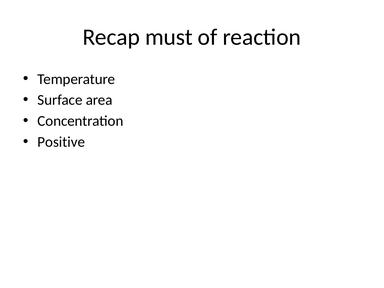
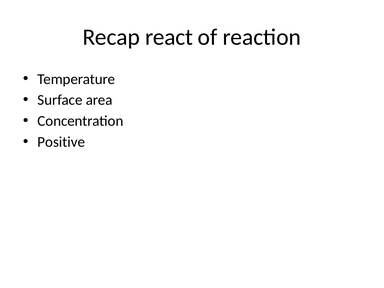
must: must -> react (169, 37)
